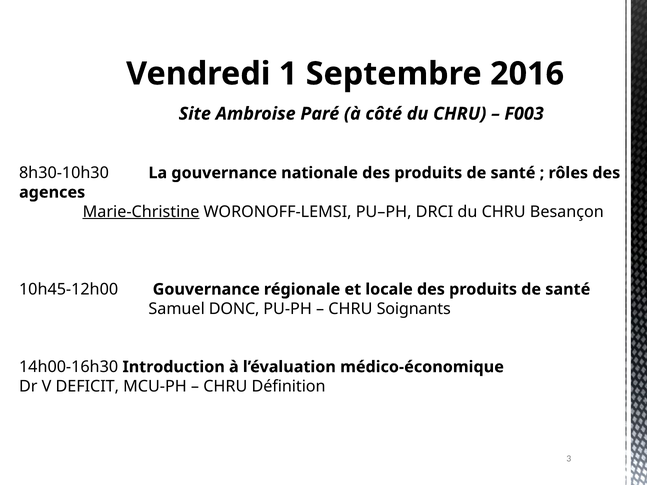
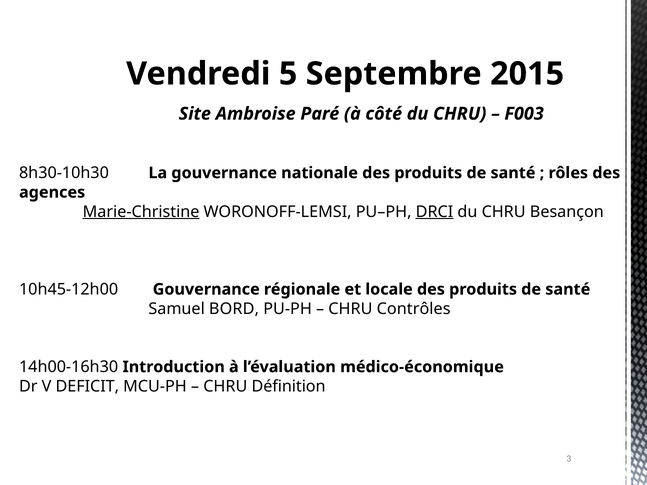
1: 1 -> 5 (288, 74)
2016: 2016 -> 2015 (527, 74)
DRCI underline: none -> present (434, 212)
DONC: DONC -> BORD (234, 309)
Soignants: Soignants -> Contrôles (414, 309)
